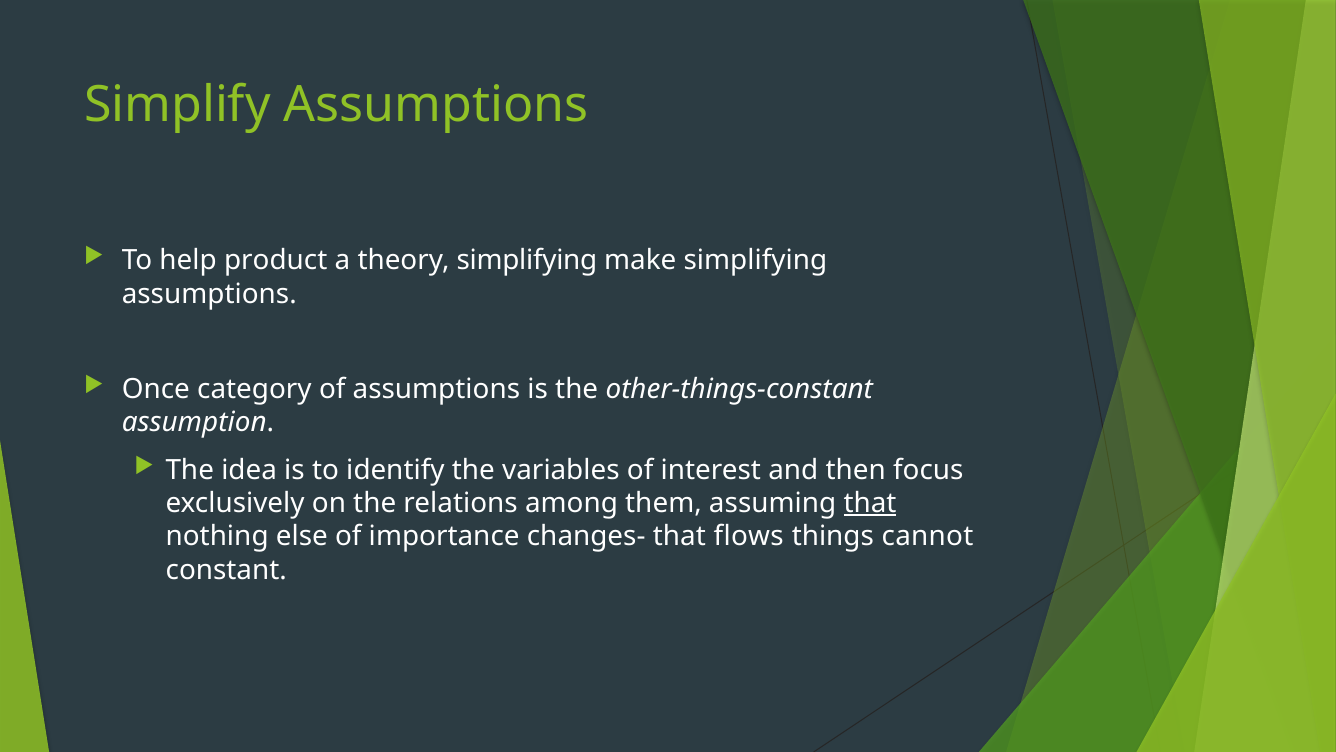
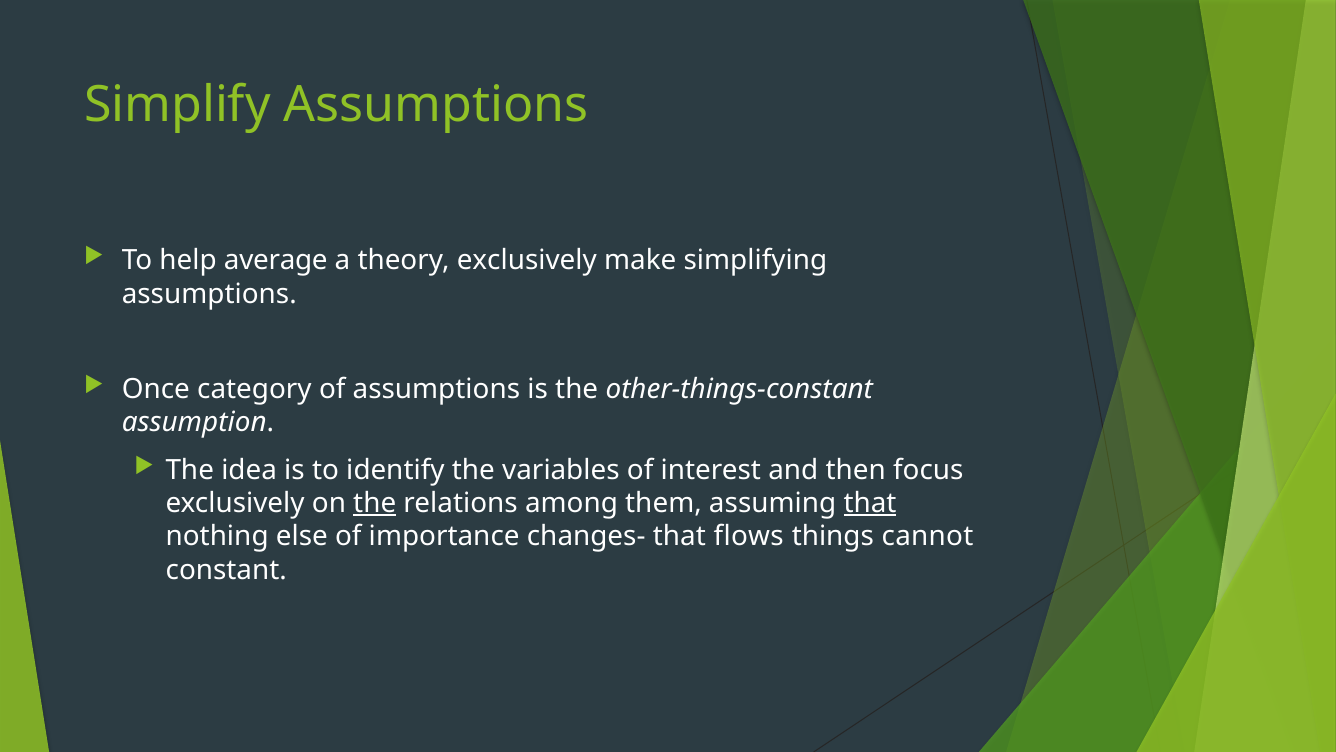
product: product -> average (276, 260)
theory simplifying: simplifying -> exclusively (527, 260)
the underline: none -> present (375, 503)
